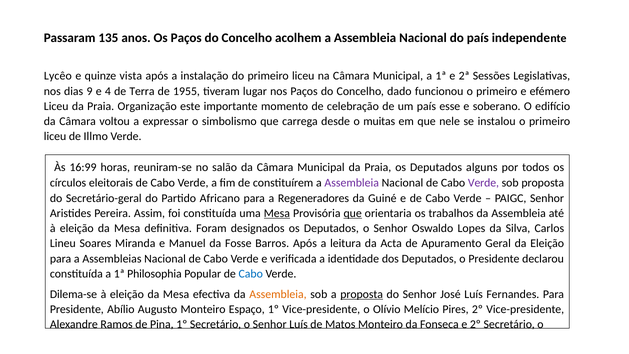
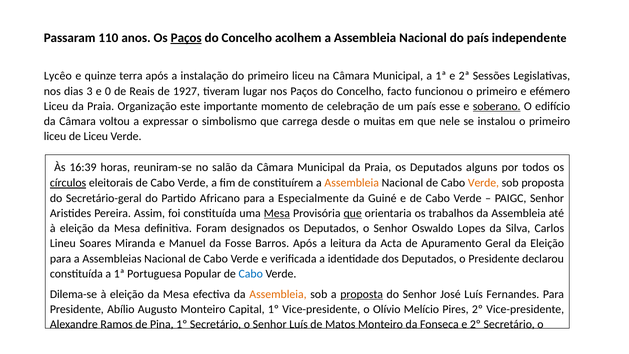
135: 135 -> 110 (108, 38)
Paços underline: none -> present (186, 38)
vista: vista -> terra (131, 76)
9: 9 -> 3 (90, 91)
4: 4 -> 0 (108, 91)
Terra: Terra -> Reais (142, 91)
1955: 1955 -> 1927 (187, 91)
dado: dado -> facto (399, 91)
soberano underline: none -> present (497, 106)
de Illmo: Illmo -> Liceu (96, 136)
16:99: 16:99 -> 16:39 (83, 167)
círculos underline: none -> present (68, 183)
Assembleia colour: purple -> orange (352, 183)
Verde colour: purple -> orange (483, 183)
Regeneradores: Regeneradores -> Especialmente (313, 198)
Philosophia: Philosophia -> Portuguesa (154, 274)
Espaço: Espaço -> Capital (247, 309)
